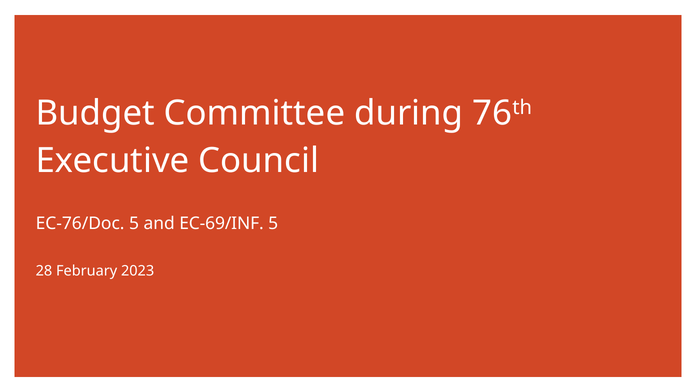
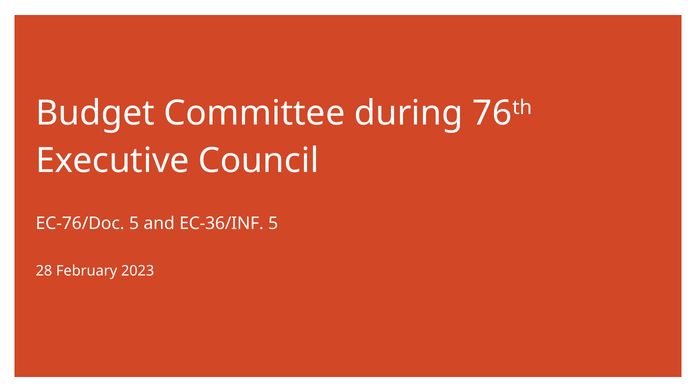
EC-69/INF: EC-69/INF -> EC-36/INF (221, 223)
